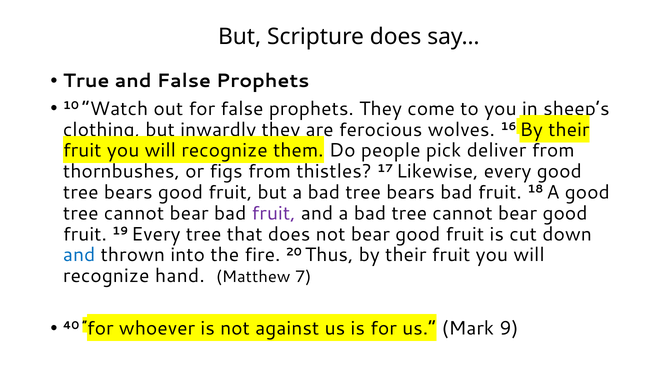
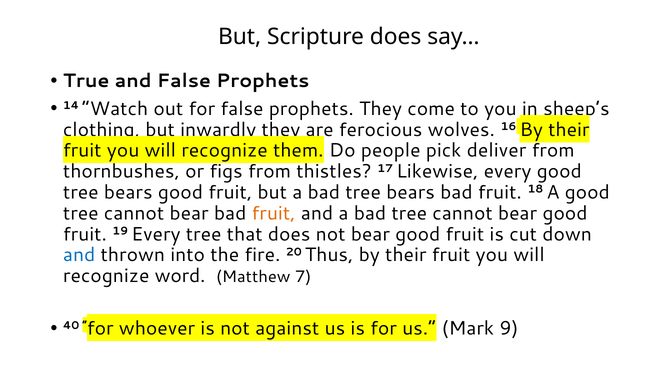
10: 10 -> 14 (71, 106)
fruit colour: purple -> orange (274, 213)
hand: hand -> word (180, 276)
